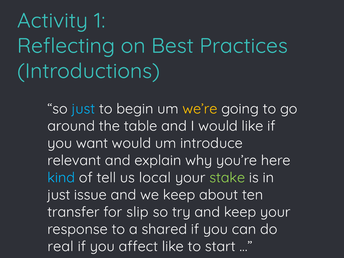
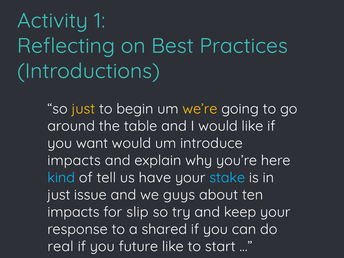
just colour: light blue -> yellow (83, 109)
relevant: relevant -> impacts (74, 160)
local: local -> have (155, 178)
stake colour: light green -> light blue (227, 178)
we keep: keep -> guys (179, 195)
transfer: transfer -> impacts (73, 212)
affect: affect -> future (138, 246)
